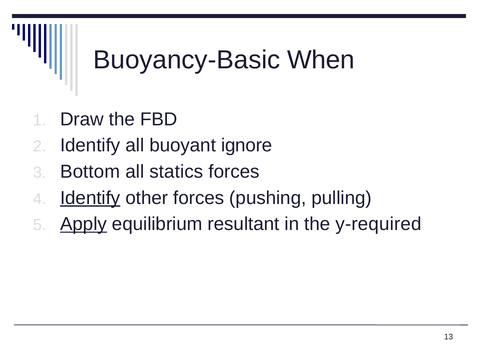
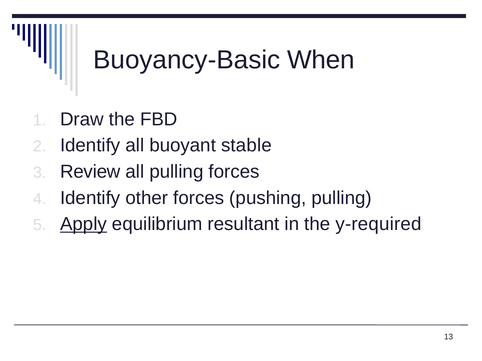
ignore: ignore -> stable (246, 146)
Bottom: Bottom -> Review (90, 172)
all statics: statics -> pulling (176, 172)
Identify underline: present -> none (90, 198)
